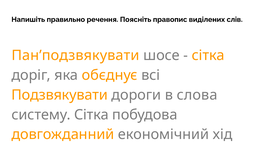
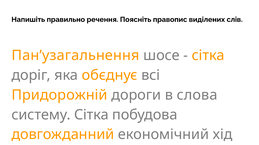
Пан’подзвякувати: Пан’подзвякувати -> Пан’узагальнення (75, 56)
Подзвякувати: Подзвякувати -> Придорожній (59, 95)
